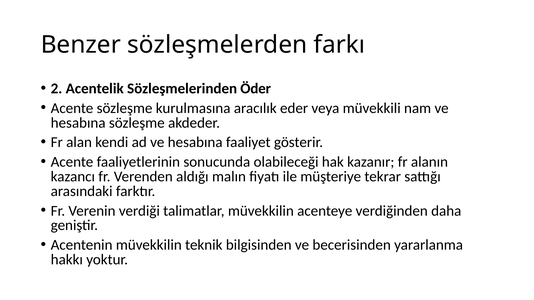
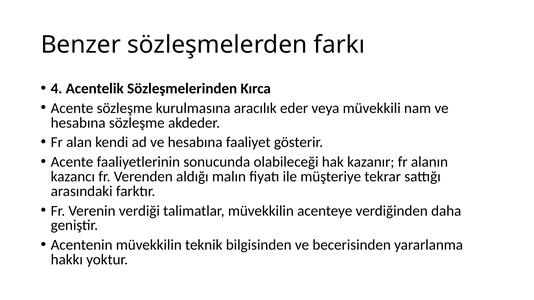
2: 2 -> 4 (57, 89)
Öder: Öder -> Kırca (256, 89)
